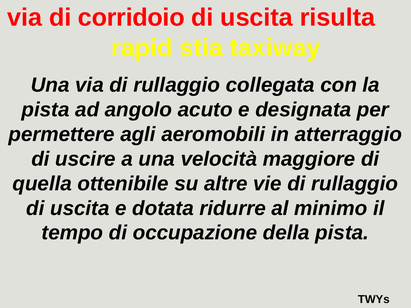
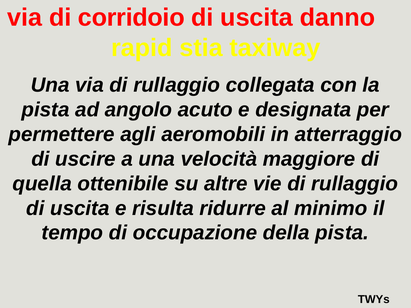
risulta: risulta -> danno (337, 18)
dotata: dotata -> risulta (163, 208)
